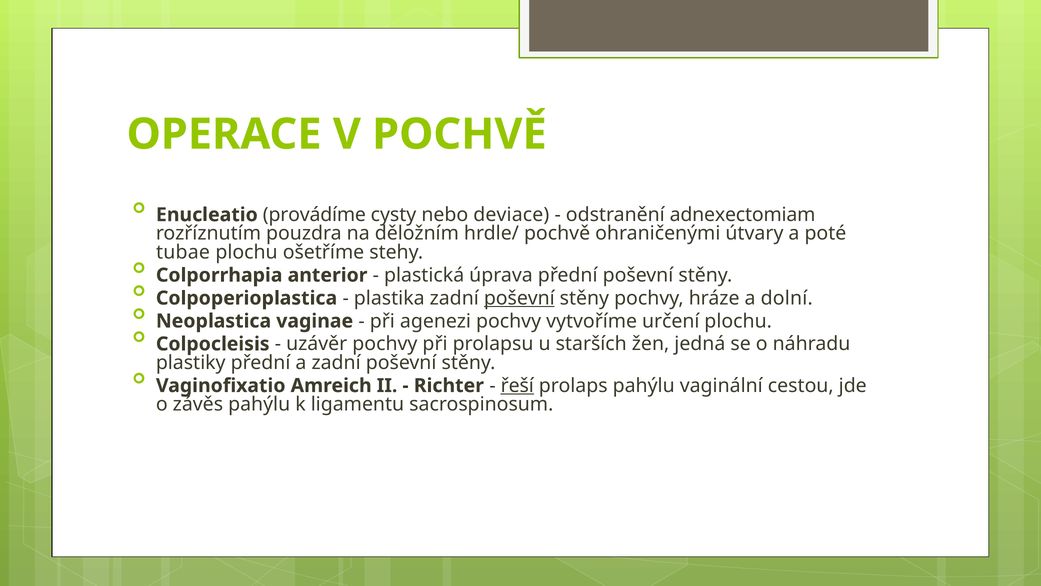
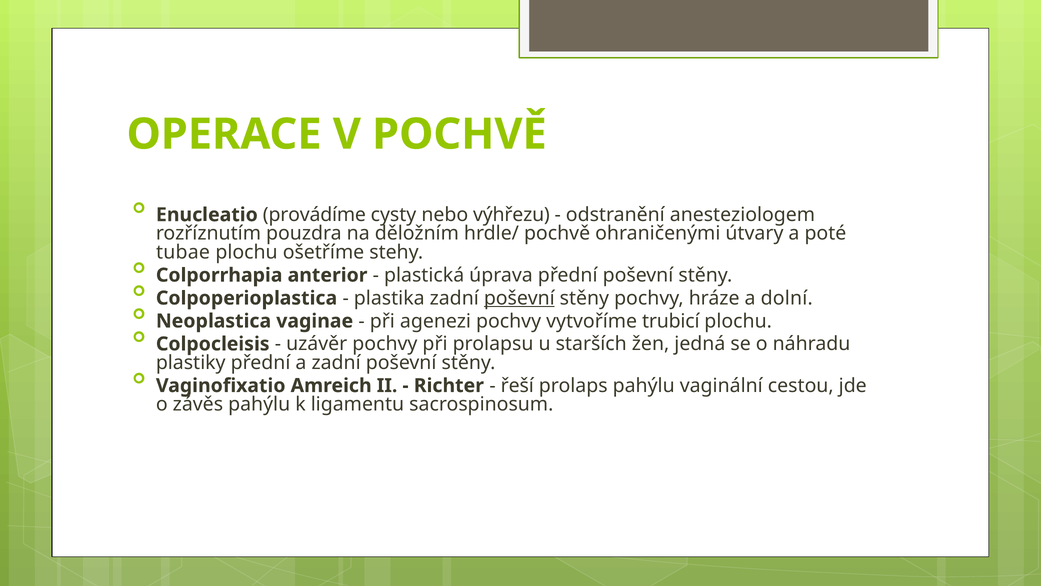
deviace: deviace -> výhřezu (511, 215)
adnexectomiam: adnexectomiam -> anesteziologem (742, 215)
určení: určení -> trubicí (671, 321)
řeší underline: present -> none (517, 385)
